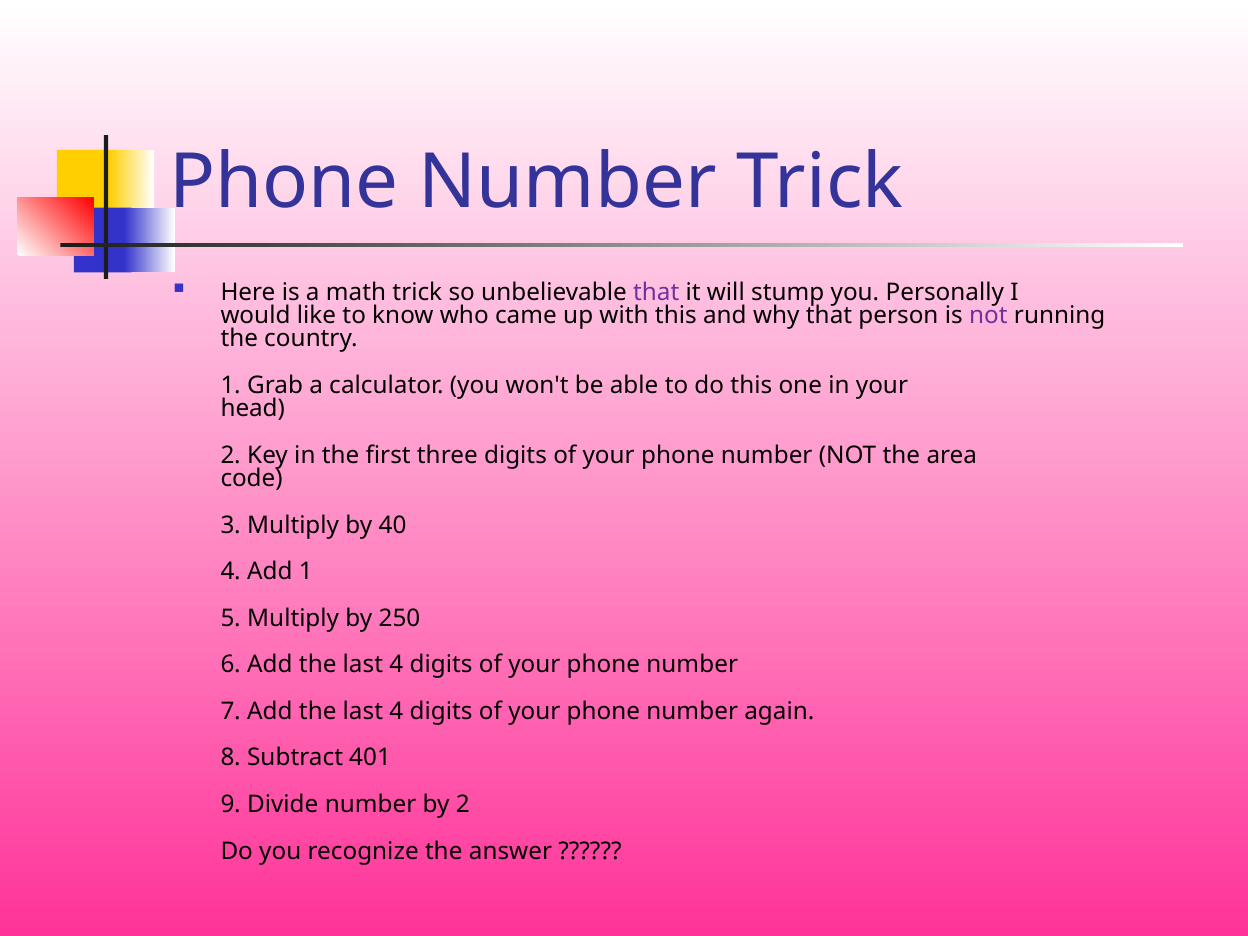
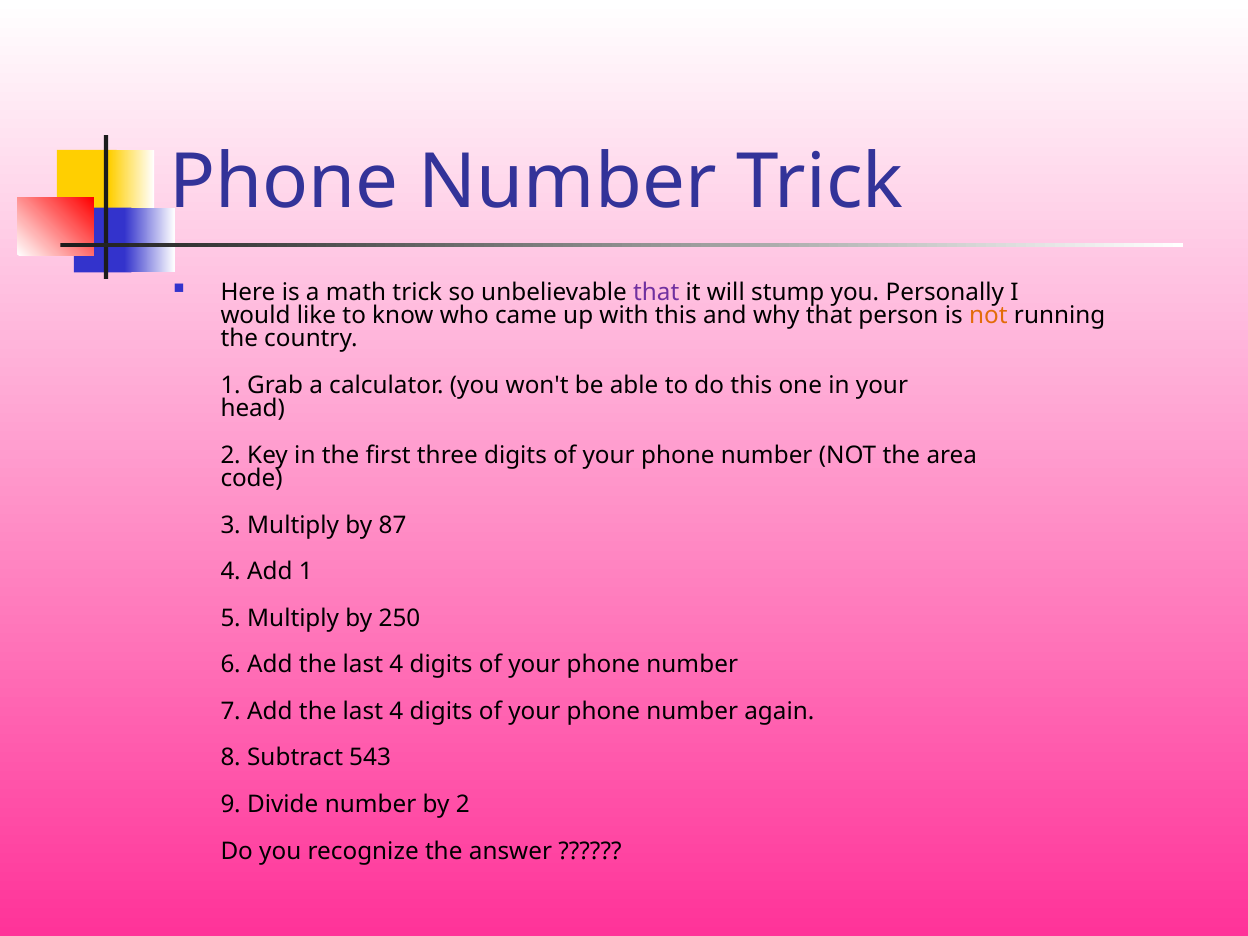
not colour: purple -> orange (988, 315)
40: 40 -> 87 (393, 525)
401: 401 -> 543 (370, 758)
